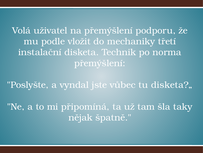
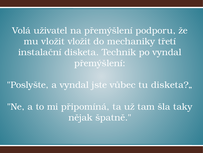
mu podle: podle -> vložit (53, 41)
po norma: norma -> vyndal (167, 52)
